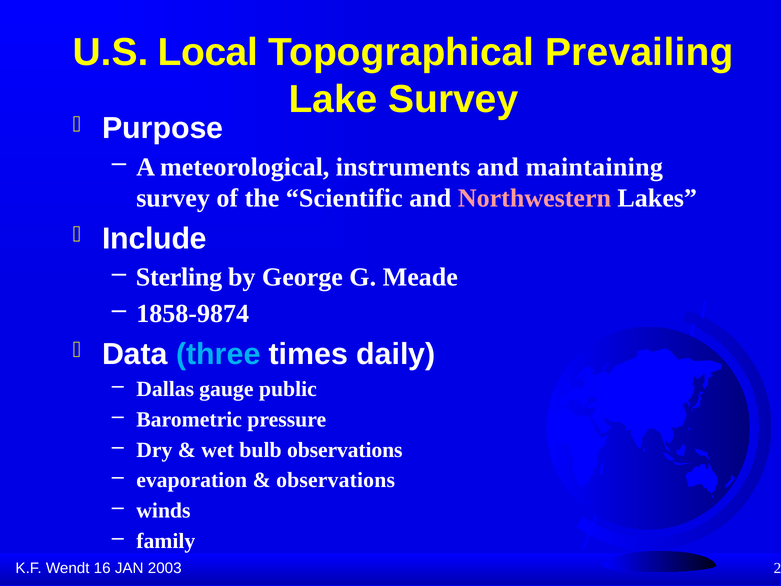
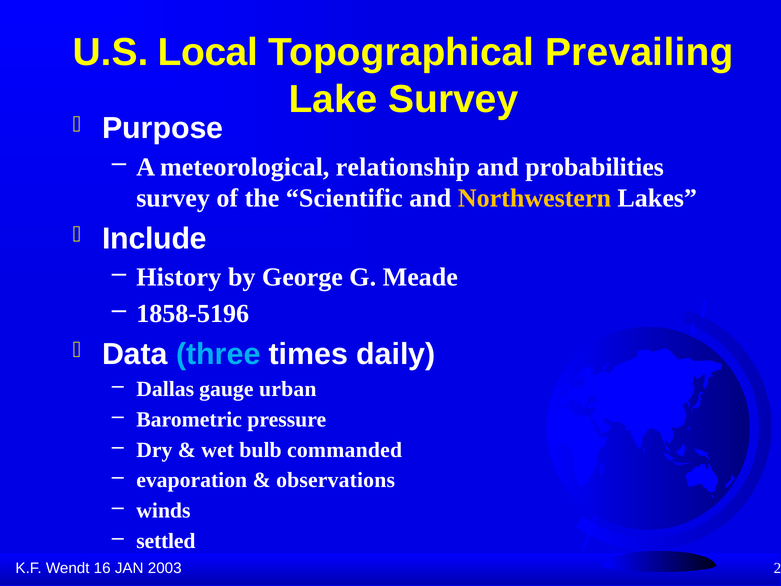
instruments: instruments -> relationship (403, 167)
maintaining: maintaining -> probabilities (595, 167)
Northwestern colour: pink -> yellow (534, 198)
Sterling: Sterling -> History (179, 277)
1858-9874: 1858-9874 -> 1858-5196 (193, 314)
public: public -> urban (288, 389)
bulb observations: observations -> commanded (345, 450)
family: family -> settled (166, 541)
